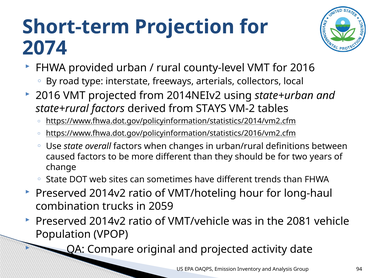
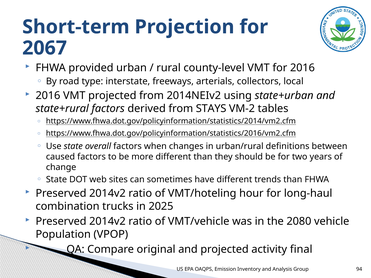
2074: 2074 -> 2067 (45, 48)
2059: 2059 -> 2025 (161, 207)
2081: 2081 -> 2080 (299, 222)
date: date -> final (301, 250)
